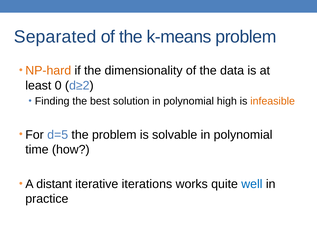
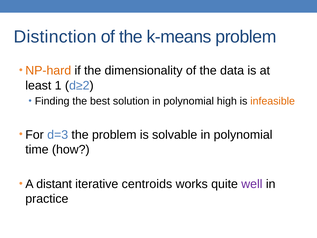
Separated: Separated -> Distinction (55, 37)
0: 0 -> 1 (58, 85)
d=5: d=5 -> d=3 (58, 135)
iterations: iterations -> centroids (147, 184)
well colour: blue -> purple (252, 184)
